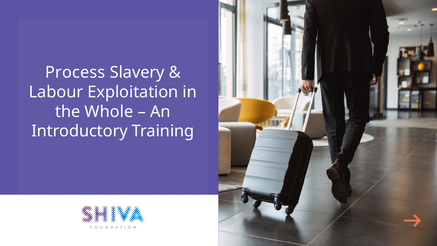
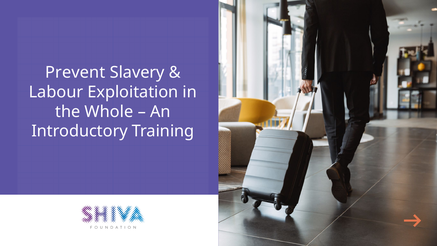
Process: Process -> Prevent (75, 72)
